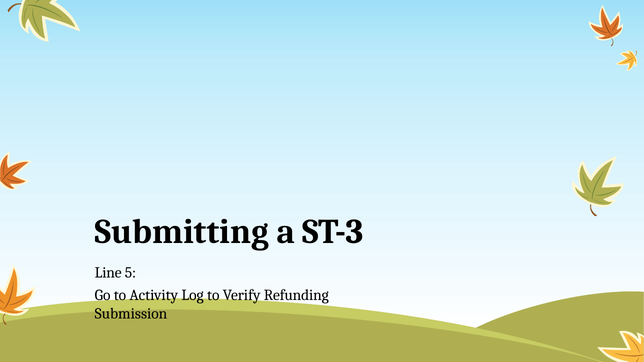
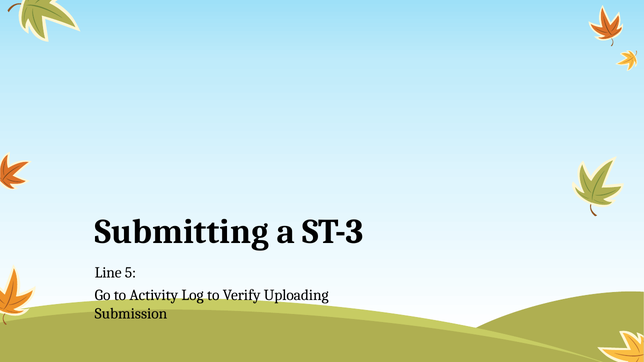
Refunding: Refunding -> Uploading (296, 296)
